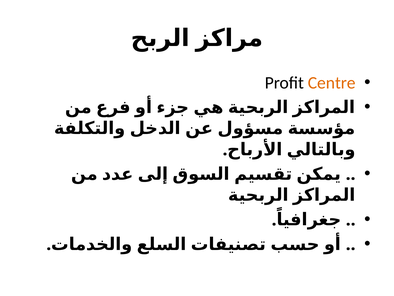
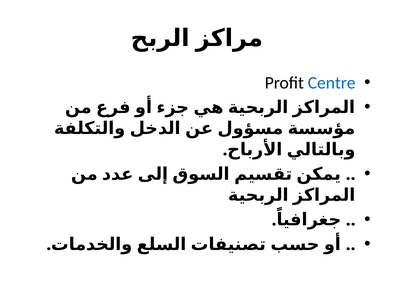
Centre colour: orange -> blue (332, 83)
